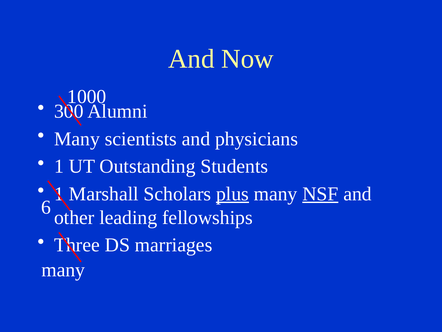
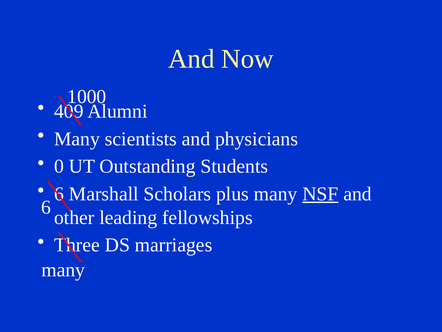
300: 300 -> 409 (69, 111)
1: 1 -> 0 (59, 166)
1: 1 -> 6 (59, 194)
plus underline: present -> none (233, 194)
